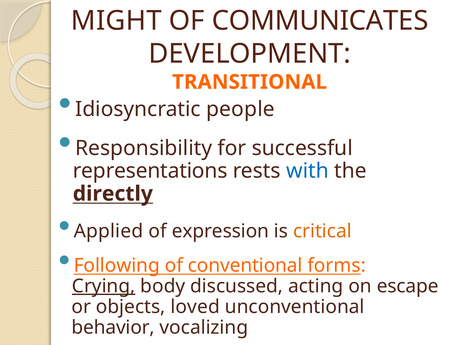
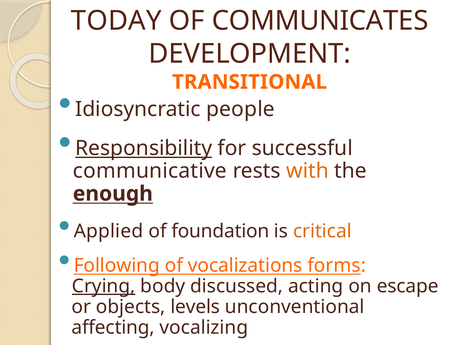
MIGHT: MIGHT -> TODAY (116, 21)
Responsibility underline: none -> present (144, 148)
representations: representations -> communicative (150, 171)
with colour: blue -> orange (307, 171)
directly: directly -> enough (113, 194)
expression: expression -> foundation (220, 231)
conventional: conventional -> vocalizations (245, 265)
loved: loved -> levels (195, 307)
behavior: behavior -> affecting (113, 327)
